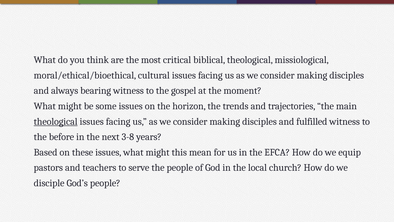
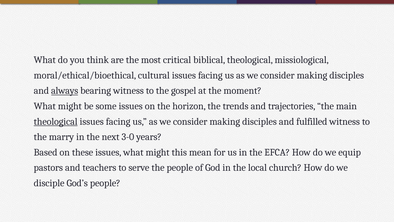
always underline: none -> present (65, 91)
before: before -> marry (61, 137)
3-8: 3-8 -> 3-0 (128, 137)
